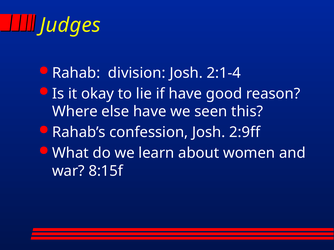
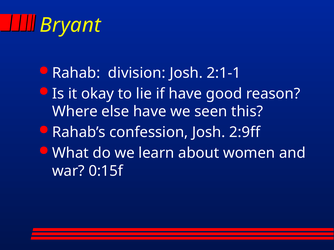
Judges: Judges -> Bryant (70, 25)
2:1-4: 2:1-4 -> 2:1-1 (224, 73)
8:15f: 8:15f -> 0:15f (106, 171)
